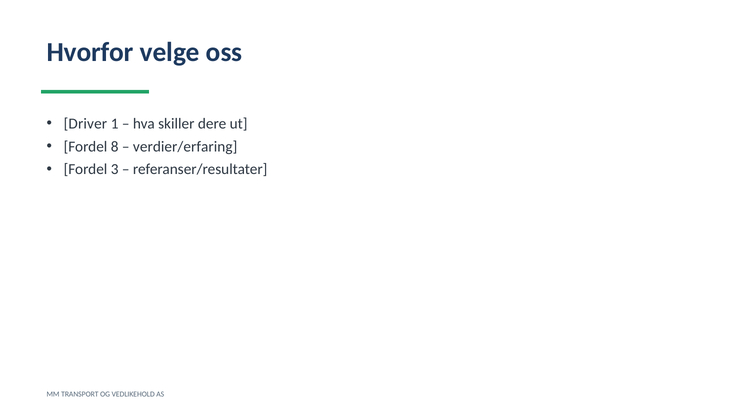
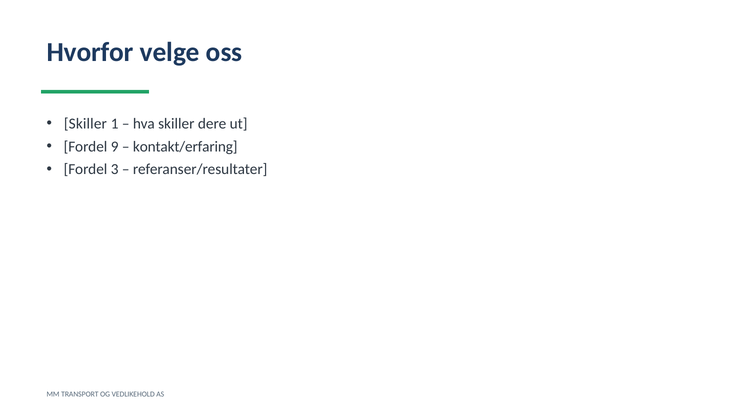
Driver: Driver -> Skiller (85, 124)
8: 8 -> 9 (115, 147)
verdier/erfaring: verdier/erfaring -> kontakt/erfaring (185, 147)
